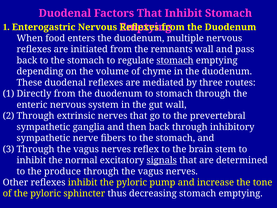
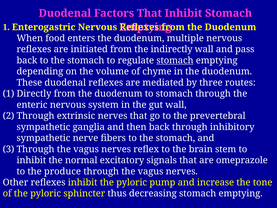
remnants: remnants -> indirectly (172, 49)
signals underline: present -> none (162, 160)
determined: determined -> omeprazole (242, 160)
